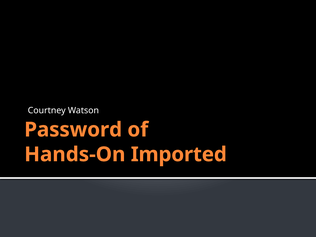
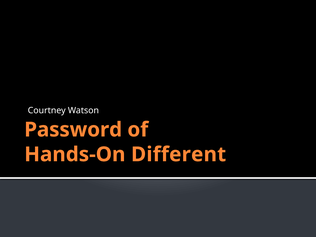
Imported: Imported -> Different (179, 154)
